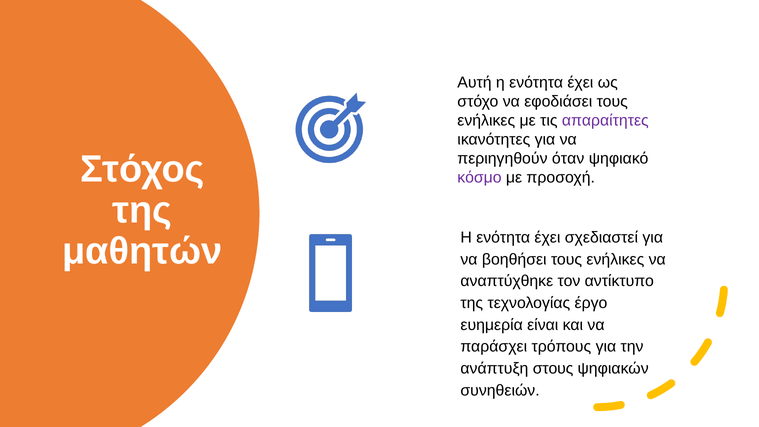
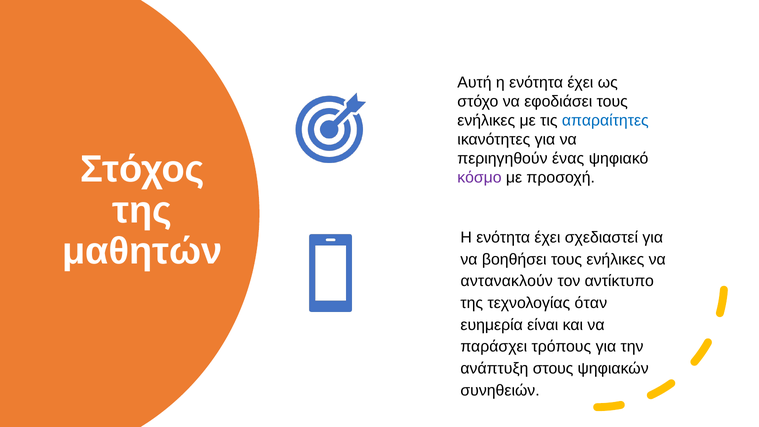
απαραίτητες colour: purple -> blue (605, 120)
όταν: όταν -> ένας (568, 158)
αναπτύχθηκε: αναπτύχθηκε -> αντανακλούν (507, 281)
έργο: έργο -> όταν (591, 303)
